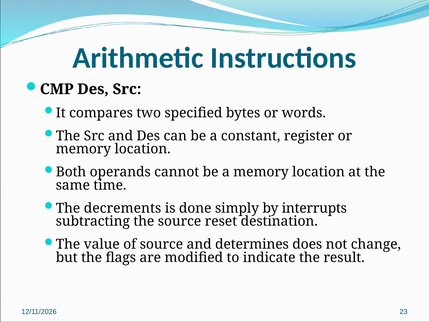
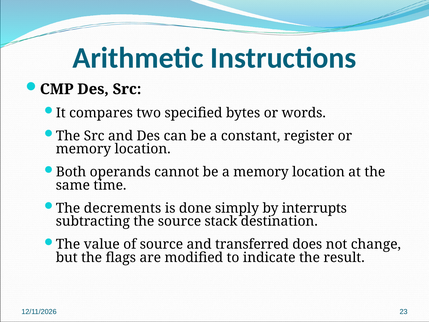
reset: reset -> stack (221, 221)
determines: determines -> transferred (252, 244)
